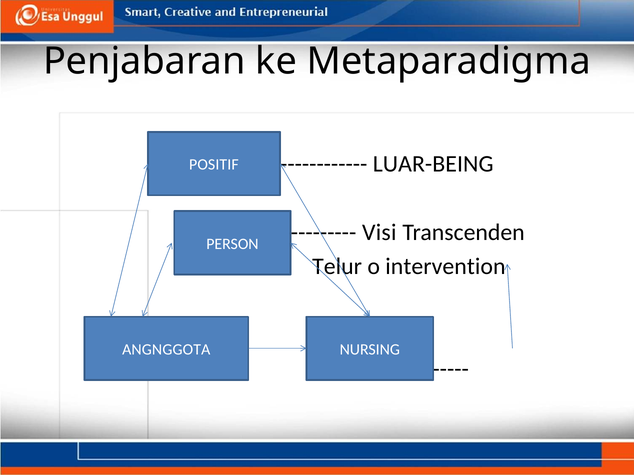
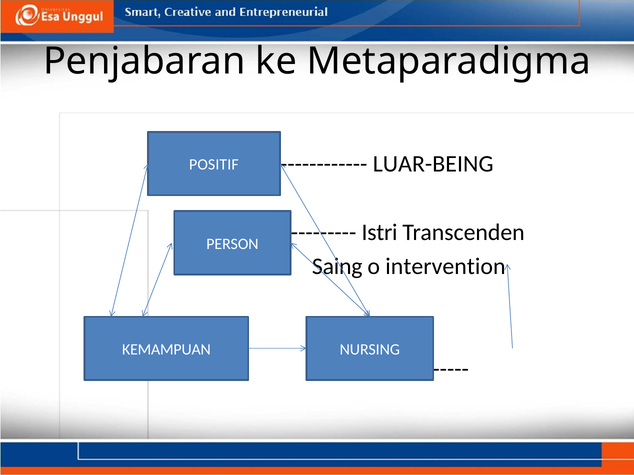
Visi: Visi -> Istri (380, 233)
Telur: Telur -> Saing (337, 267)
ANGNGGOTA: ANGNGGOTA -> KEMAMPUAN (166, 350)
